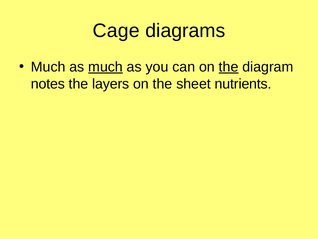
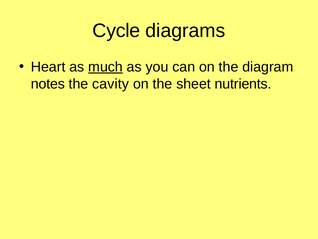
Cage: Cage -> Cycle (116, 31)
Much: Much -> Heart (48, 67)
the underline: present -> none (229, 67)
layers: layers -> cavity (111, 84)
